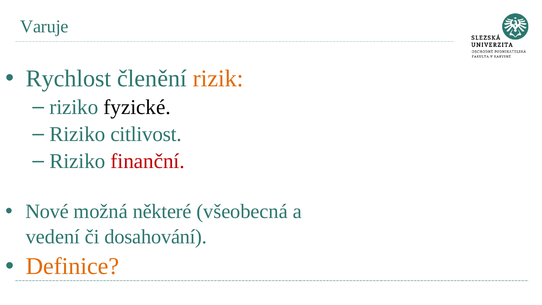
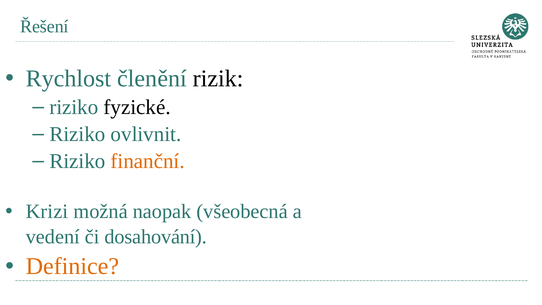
Varuje: Varuje -> Řešení (44, 26)
rizik colour: orange -> black (218, 78)
citlivost: citlivost -> ovlivnit (146, 134)
finanční colour: red -> orange (148, 161)
Nové: Nové -> Krizi (47, 211)
některé: některé -> naopak (162, 211)
